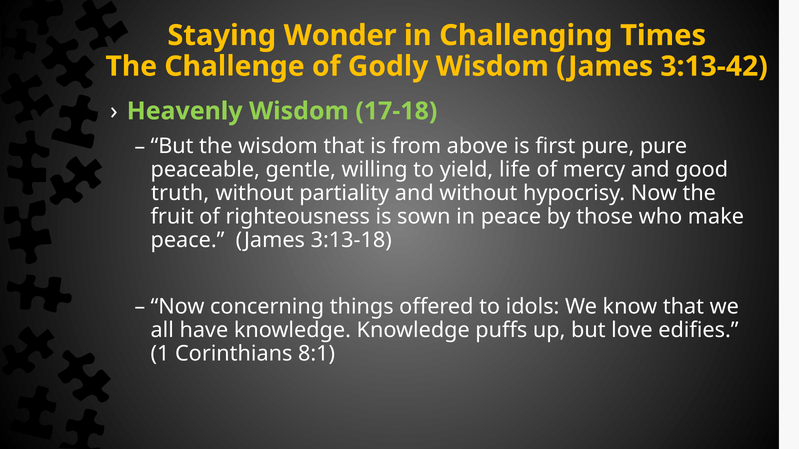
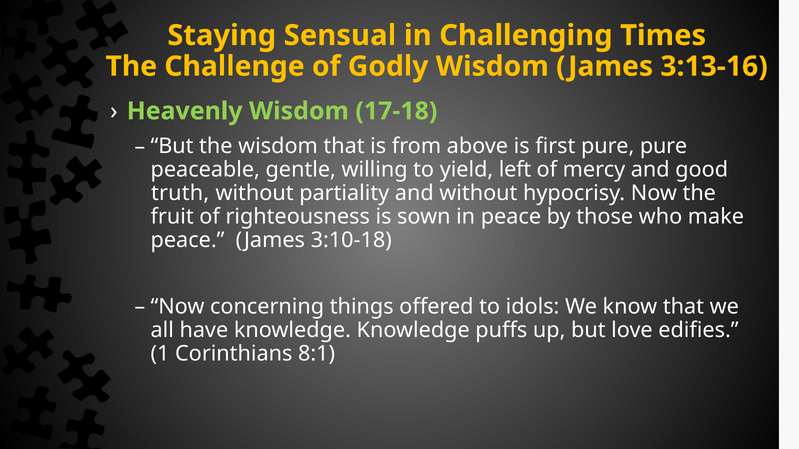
Wonder: Wonder -> Sensual (340, 35)
3:13-42: 3:13-42 -> 3:13-16 (714, 66)
life: life -> left (515, 170)
3:13-18: 3:13-18 -> 3:10-18 (351, 240)
